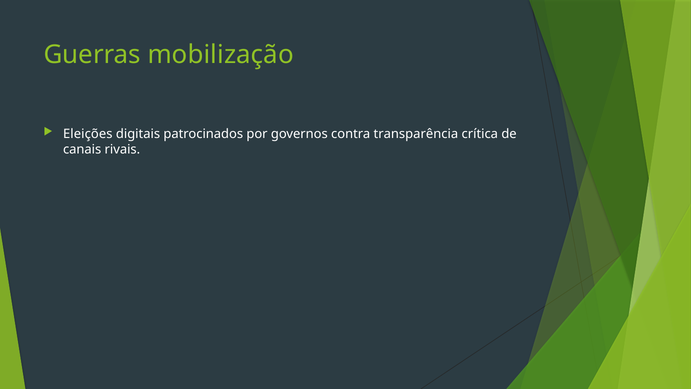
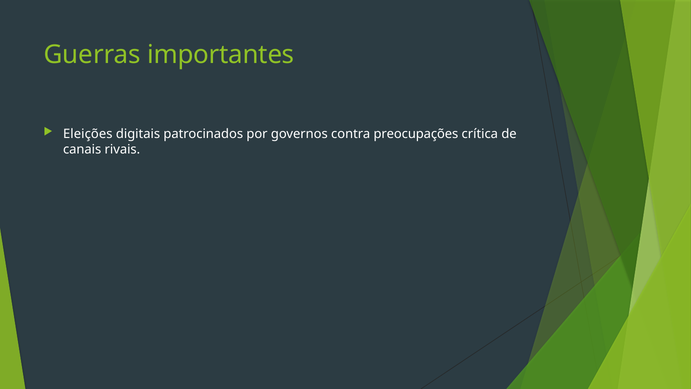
mobilização: mobilização -> importantes (221, 54)
transparência: transparência -> preocupações (416, 134)
